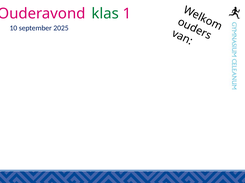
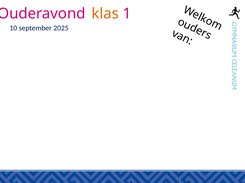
klas colour: green -> orange (105, 14)
